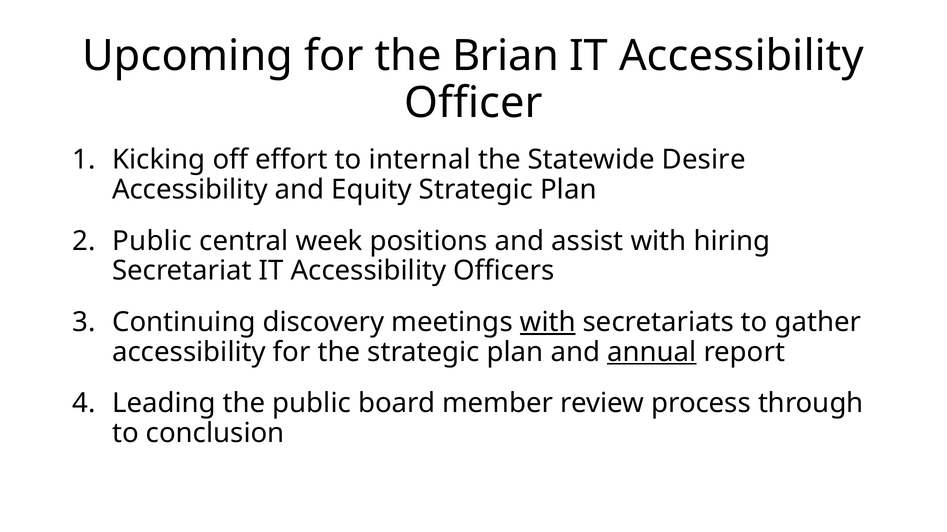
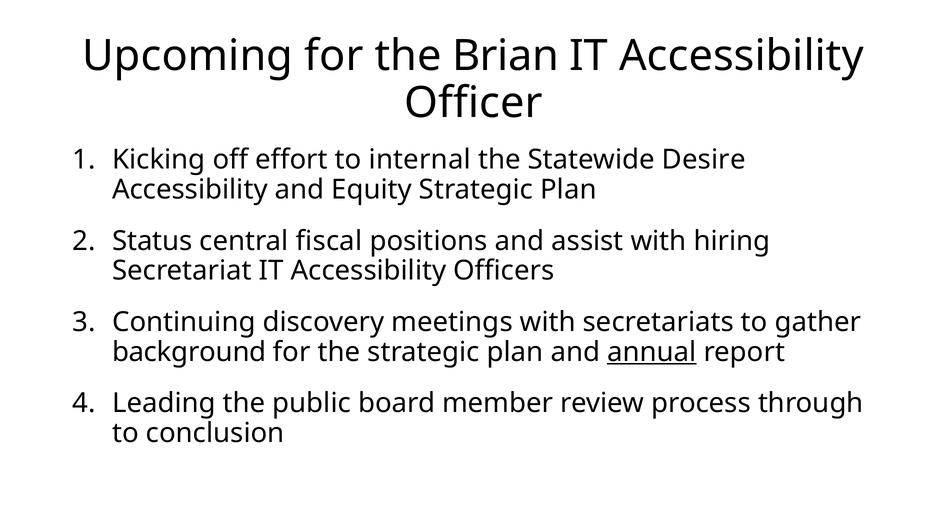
Public: Public -> Status (152, 241)
week: week -> fiscal (329, 241)
with underline: present -> none (548, 323)
accessibility: accessibility -> background (189, 352)
